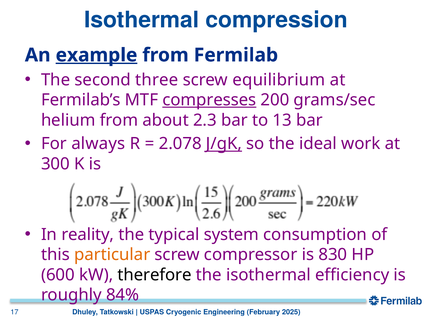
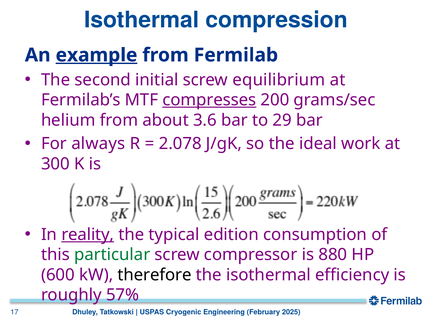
three: three -> initial (157, 80)
2.3: 2.3 -> 3.6 (205, 120)
13: 13 -> 29 (282, 120)
J/gK underline: present -> none (224, 144)
reality underline: none -> present (88, 235)
system: system -> edition (231, 235)
particular colour: orange -> green (112, 255)
830: 830 -> 880 (333, 255)
84%: 84% -> 57% (123, 295)
